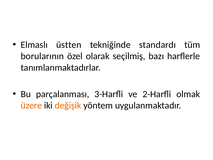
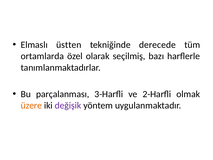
standardı: standardı -> derecede (157, 45)
borularının: borularının -> ortamlarda (42, 56)
değişik colour: orange -> purple (68, 105)
